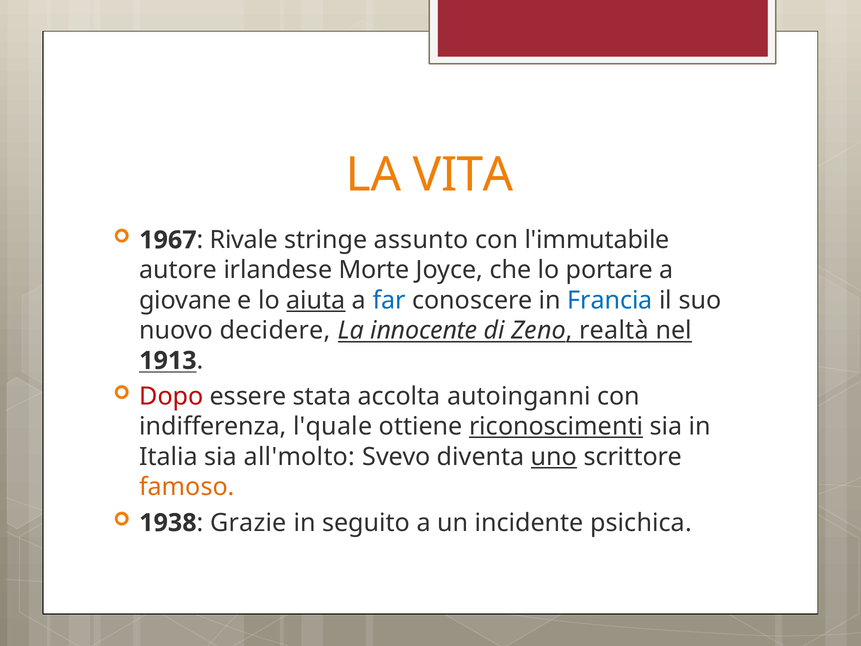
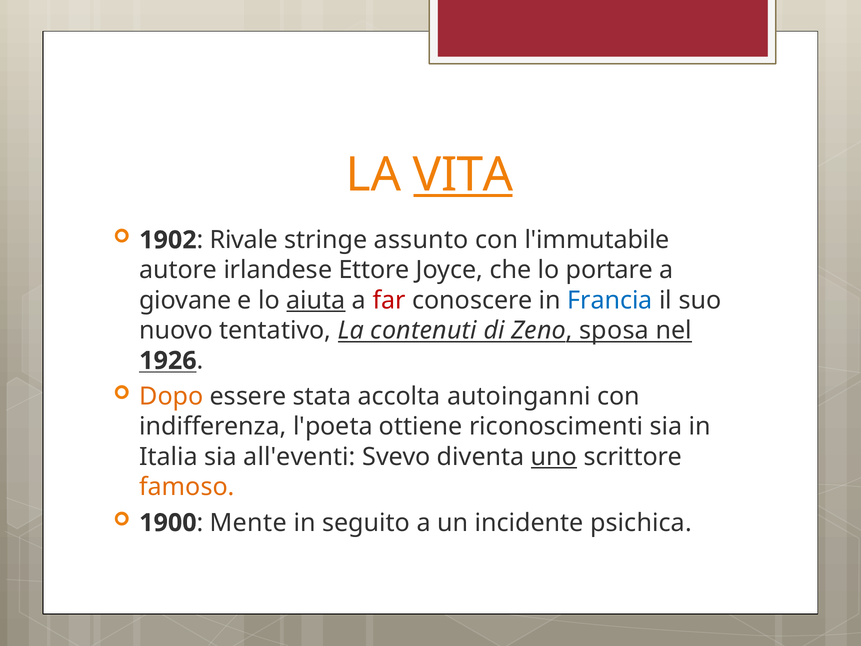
VITA underline: none -> present (463, 175)
1967: 1967 -> 1902 (168, 240)
Morte: Morte -> Ettore (374, 270)
far colour: blue -> red (389, 300)
decidere: decidere -> tentativo (275, 330)
innocente: innocente -> contenuti (424, 330)
realtà: realtà -> sposa (614, 330)
1913: 1913 -> 1926 (168, 360)
Dopo colour: red -> orange (171, 396)
l'quale: l'quale -> l'poeta (333, 426)
riconoscimenti underline: present -> none (556, 426)
all'molto: all'molto -> all'eventi (300, 457)
1938: 1938 -> 1900 (168, 523)
Grazie: Grazie -> Mente (248, 523)
